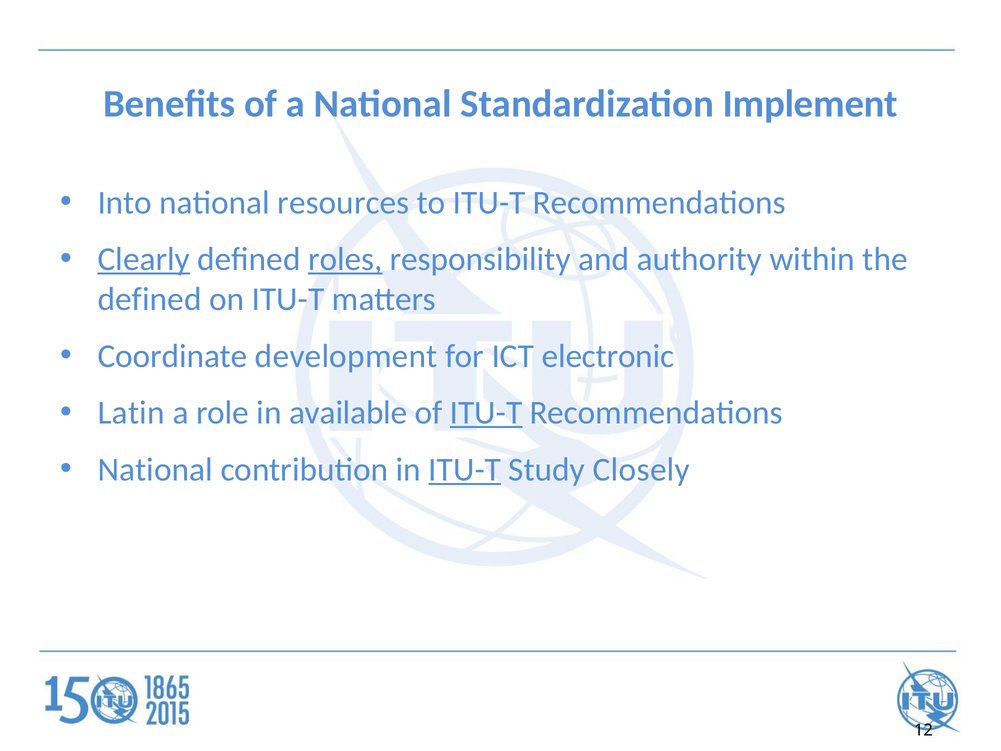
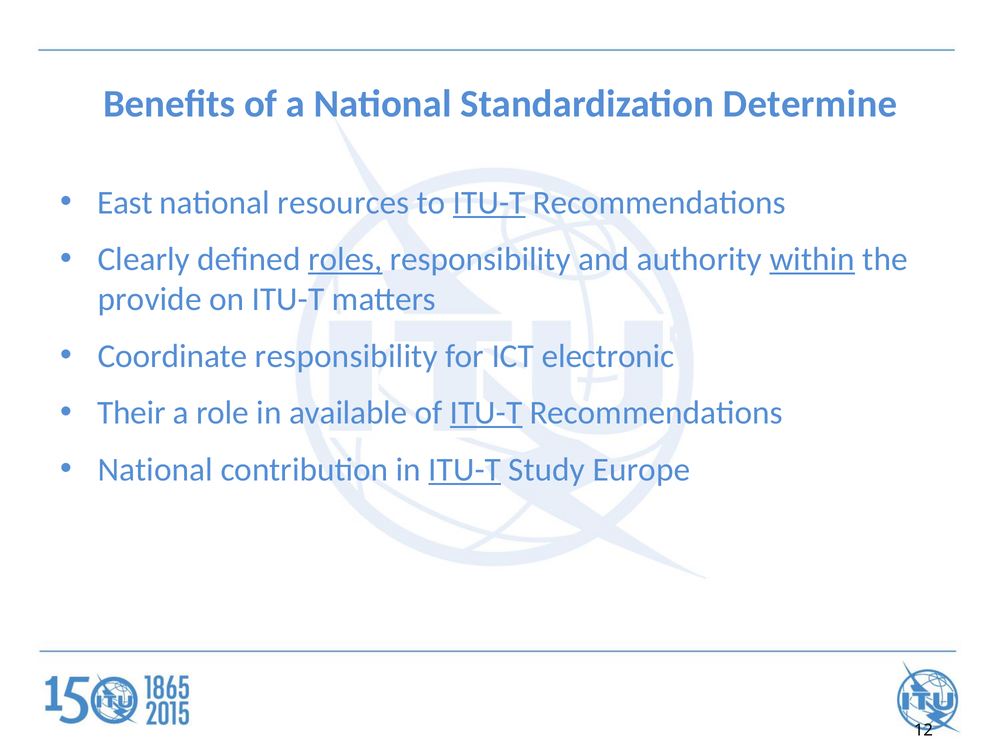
Implement: Implement -> Determine (810, 104)
Into: Into -> East (125, 203)
ITU-T underline: none -> present (489, 203)
Clearly underline: present -> none (144, 259)
within underline: none -> present (812, 259)
defined: defined -> provide (150, 299)
Coordinate development: development -> responsibility (346, 356)
Latin: Latin -> Their (132, 413)
Closely: Closely -> Europe (641, 469)
